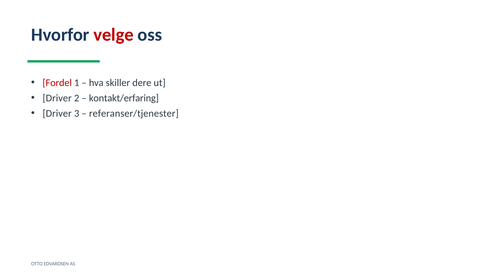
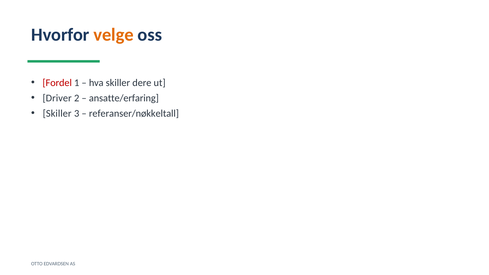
velge colour: red -> orange (114, 35)
kontakt/erfaring: kontakt/erfaring -> ansatte/erfaring (124, 98)
Driver: Driver -> Skiller (57, 113)
referanser/tjenester: referanser/tjenester -> referanser/nøkkeltall (134, 113)
